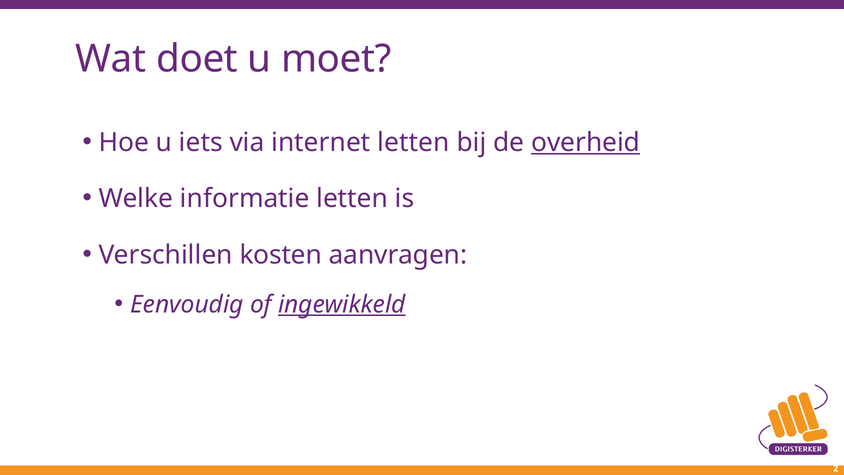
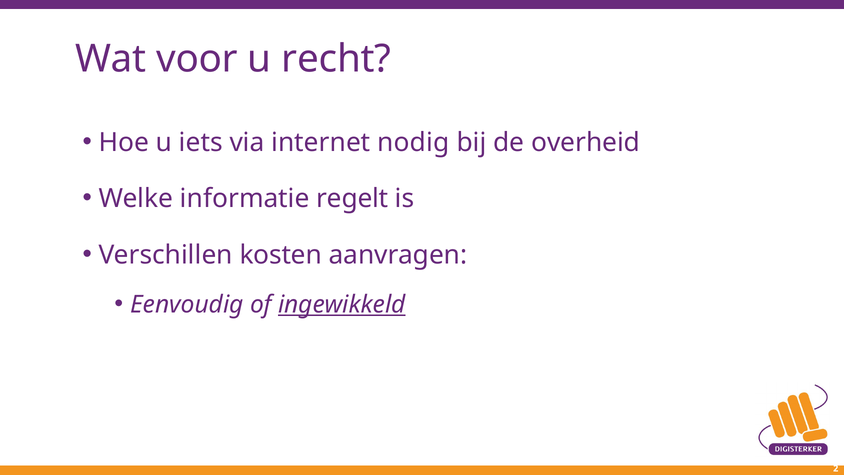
doet: doet -> voor (197, 59)
moet: moet -> recht (336, 59)
internet letten: letten -> nodig (413, 142)
overheid underline: present -> none (586, 142)
informatie letten: letten -> regelt (352, 199)
